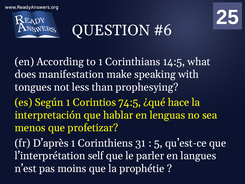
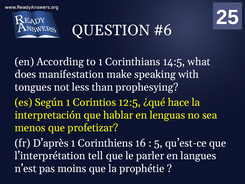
74:5: 74:5 -> 12:5 (130, 102)
Corinthiens 31: 31 -> 16 (141, 143)
self: self -> tell (96, 156)
